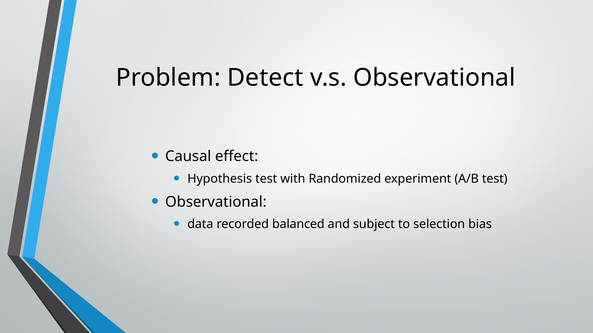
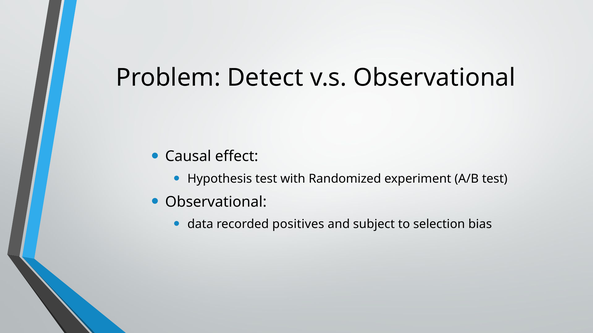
balanced: balanced -> positives (298, 225)
